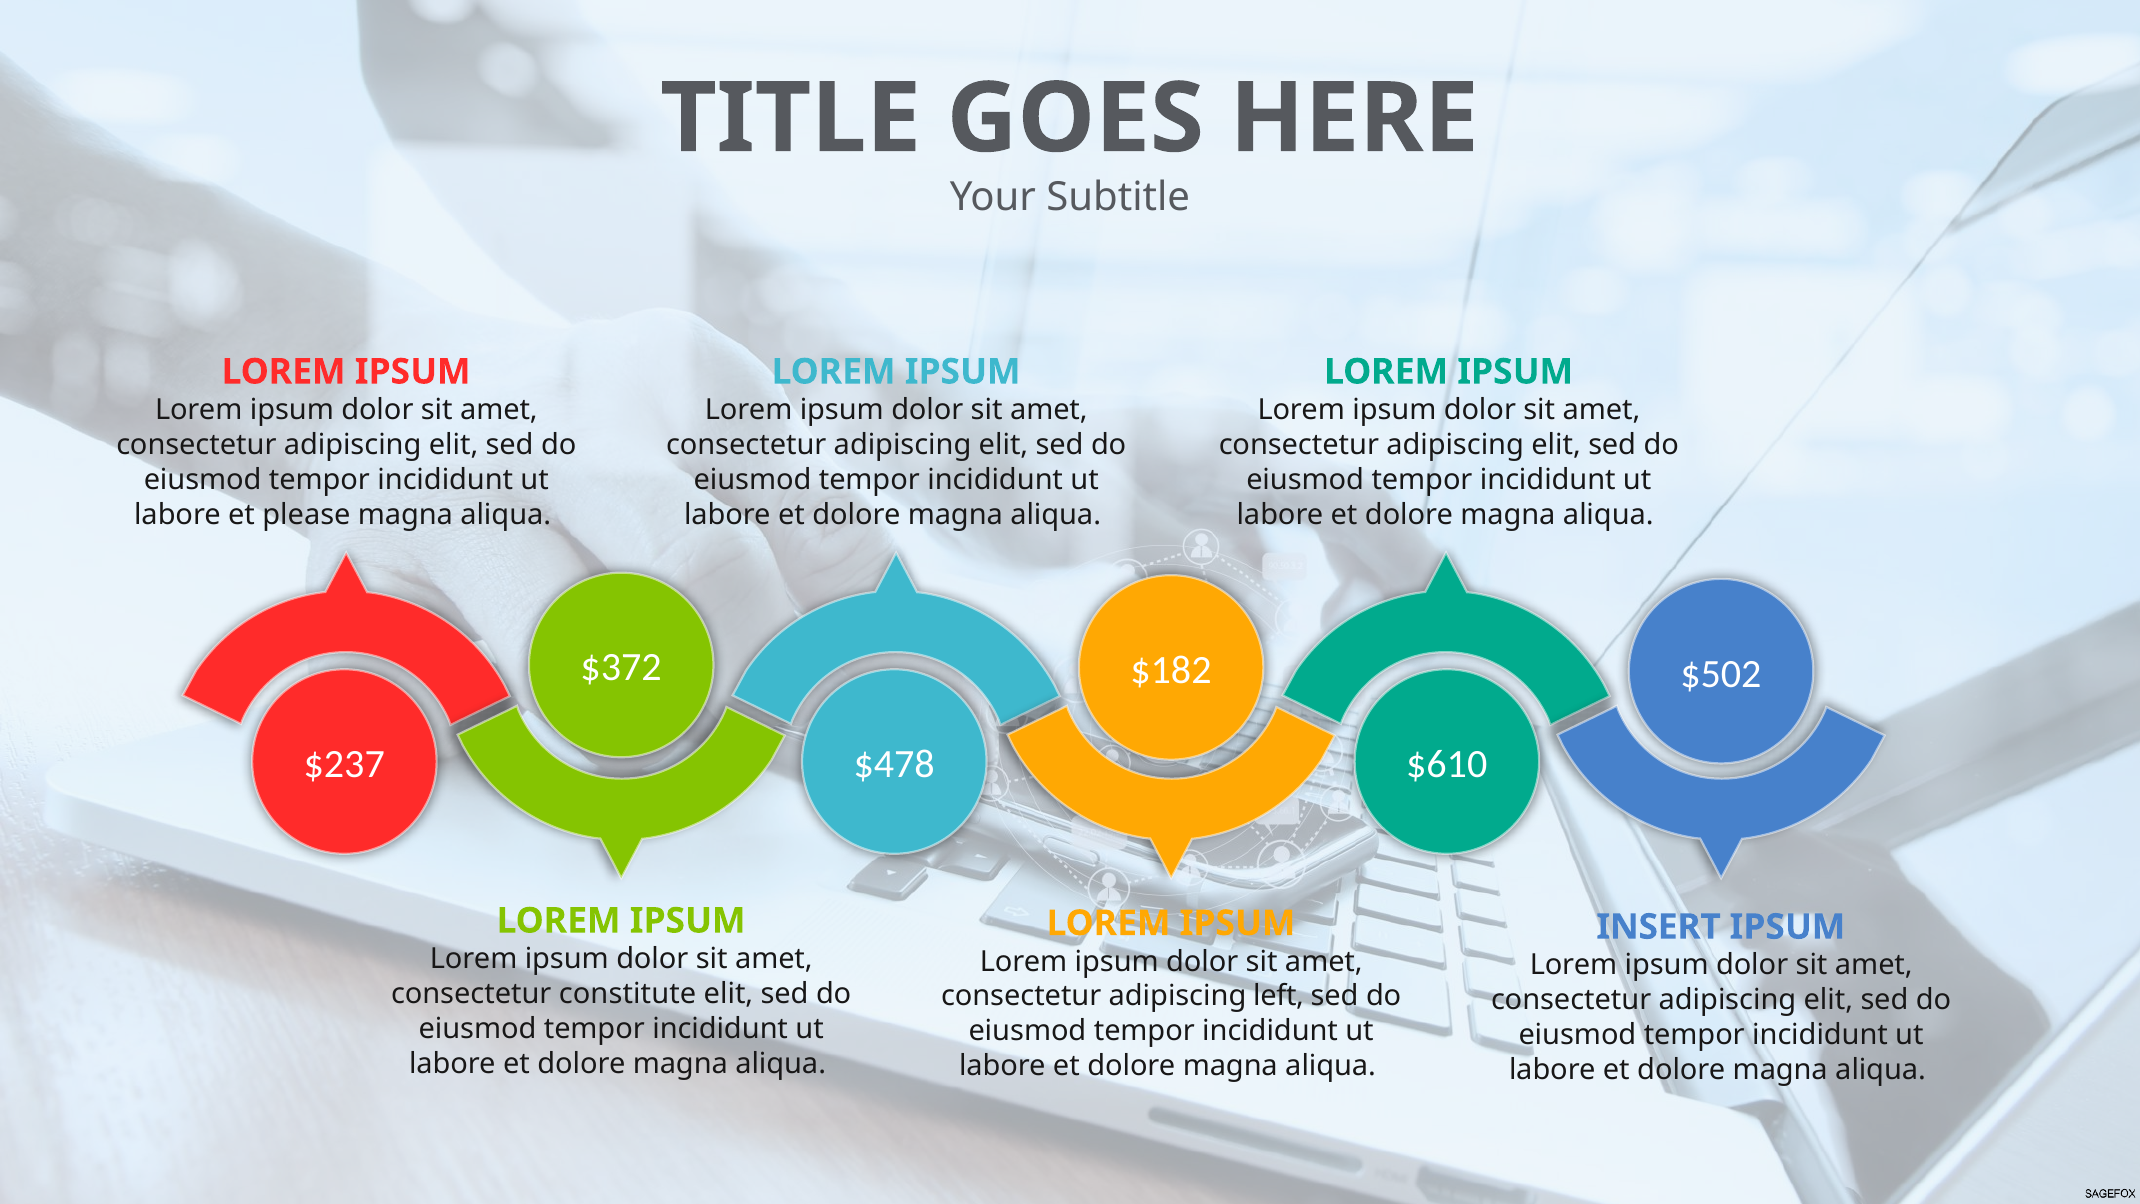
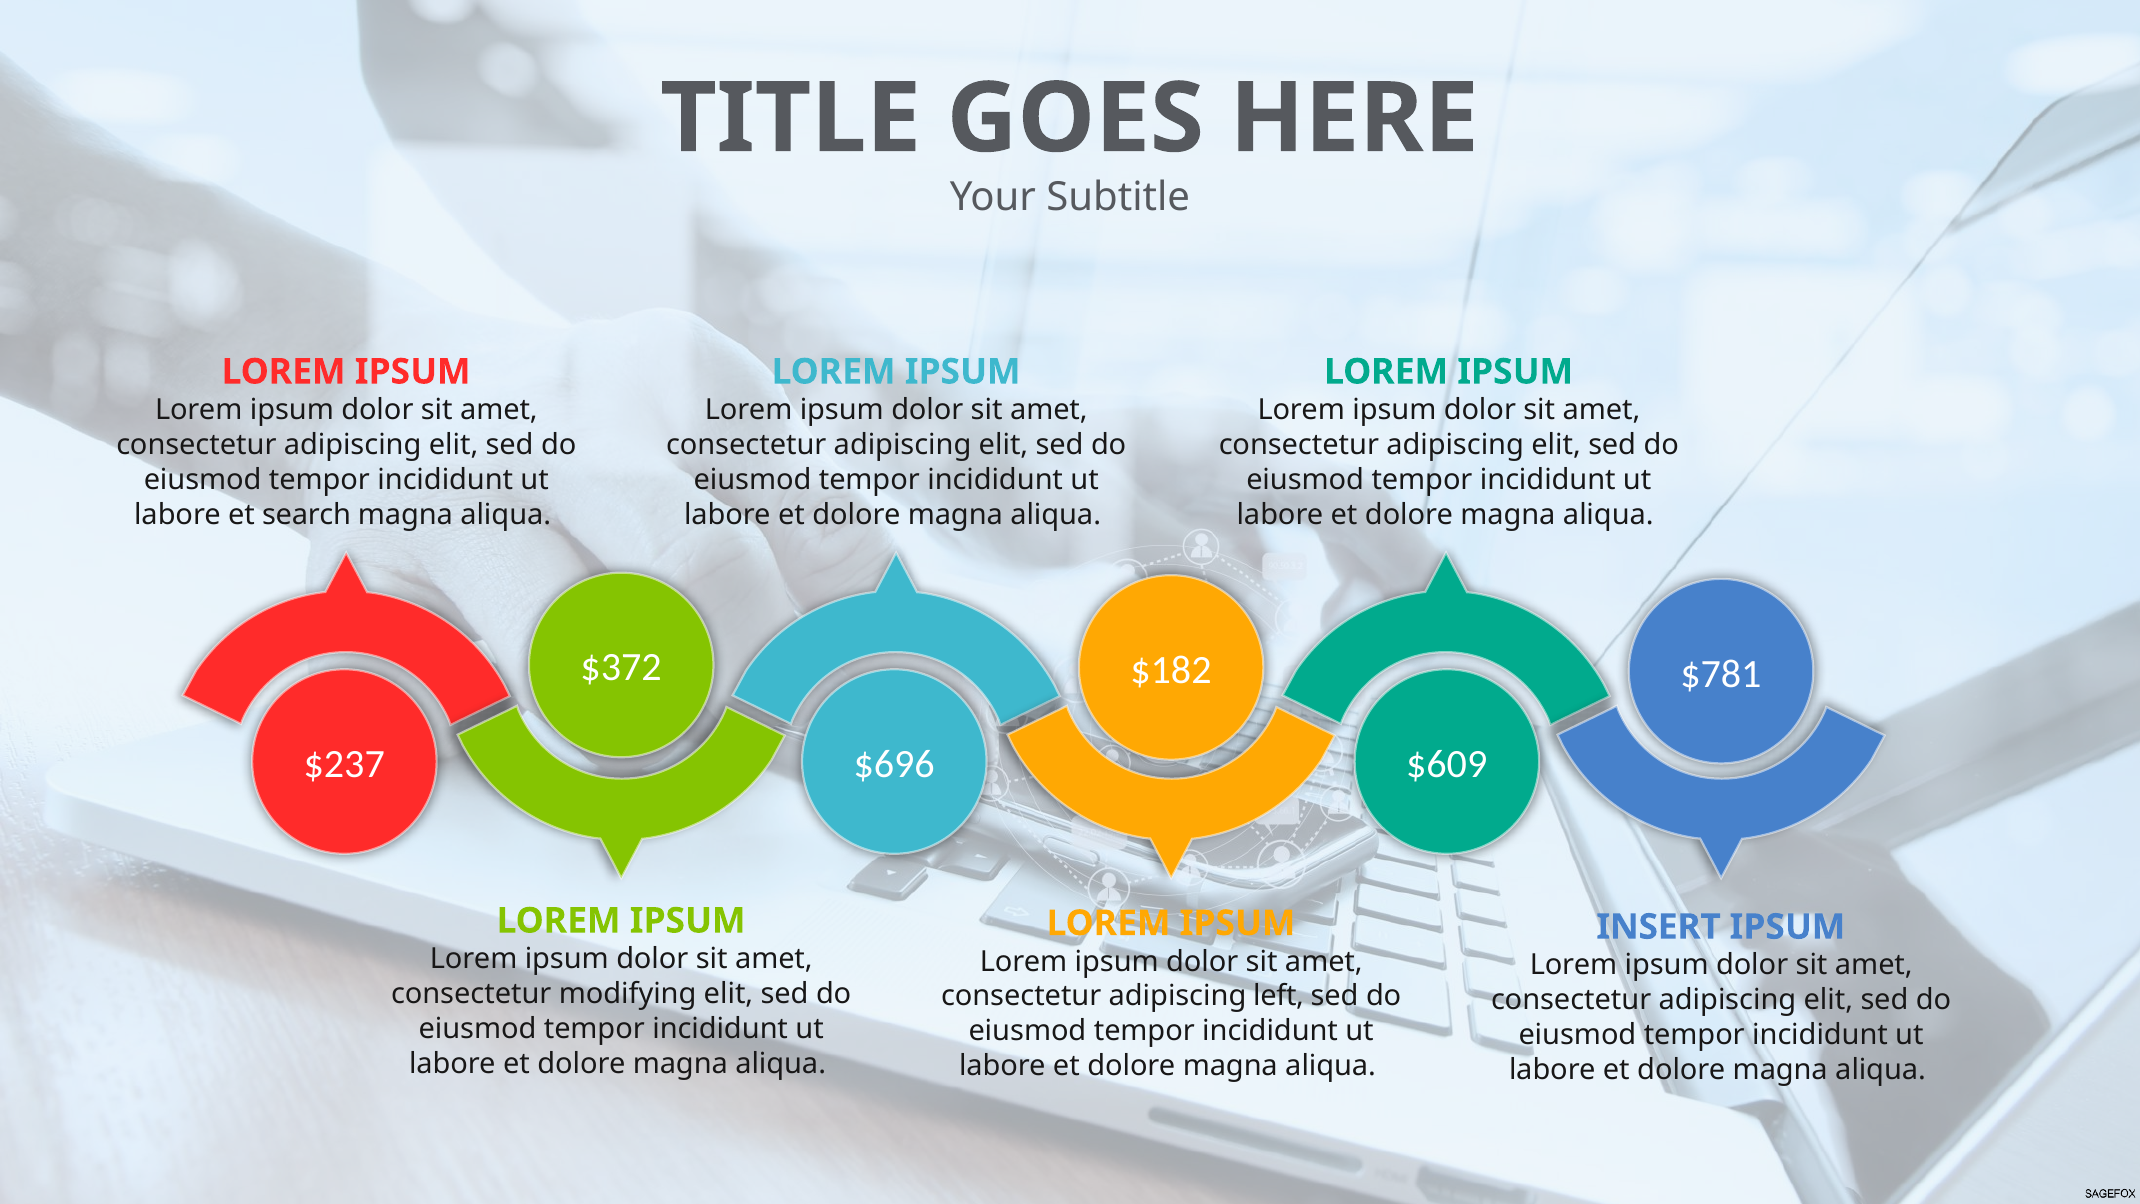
please: please -> search (307, 514)
$502: $502 -> $781 (1721, 674)
$478: $478 -> $696 (894, 764)
$610: $610 -> $609 (1447, 764)
constitute: constitute -> modifying (628, 994)
